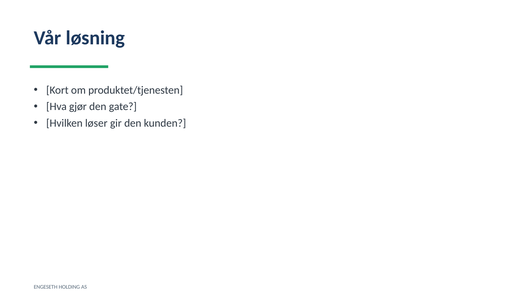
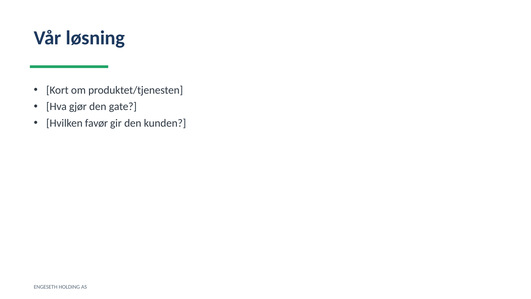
løser: løser -> favør (96, 123)
